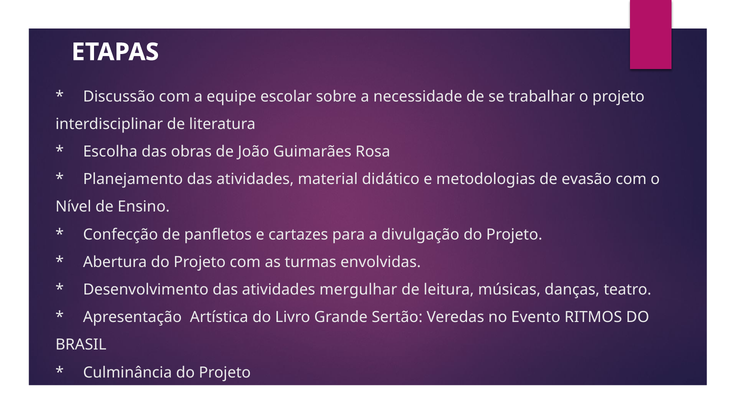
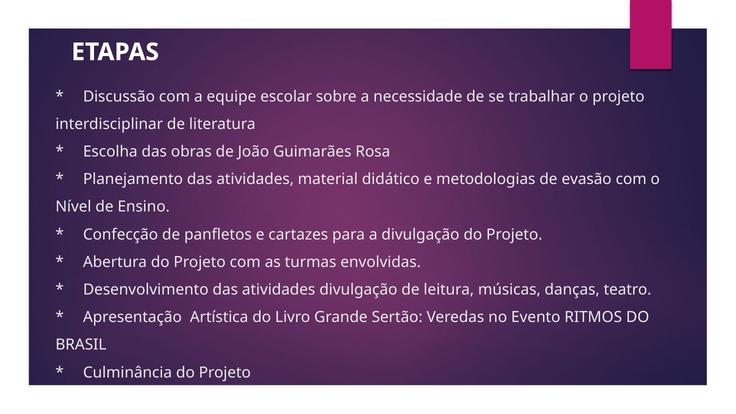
atividades mergulhar: mergulhar -> divulgação (358, 290)
